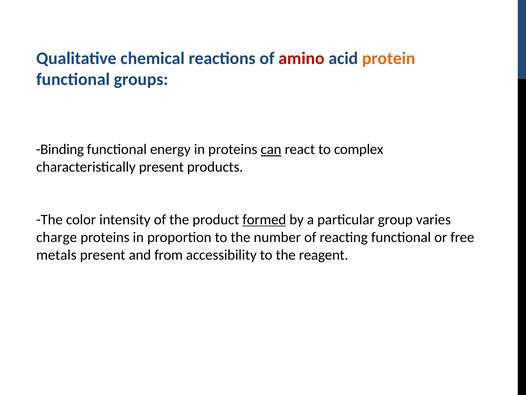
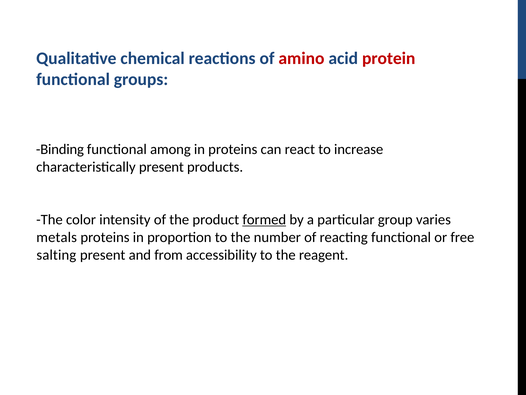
protein colour: orange -> red (389, 58)
energy: energy -> among (170, 149)
can underline: present -> none (271, 149)
complex: complex -> increase (359, 149)
charge: charge -> metals (57, 237)
metals: metals -> salting (56, 255)
